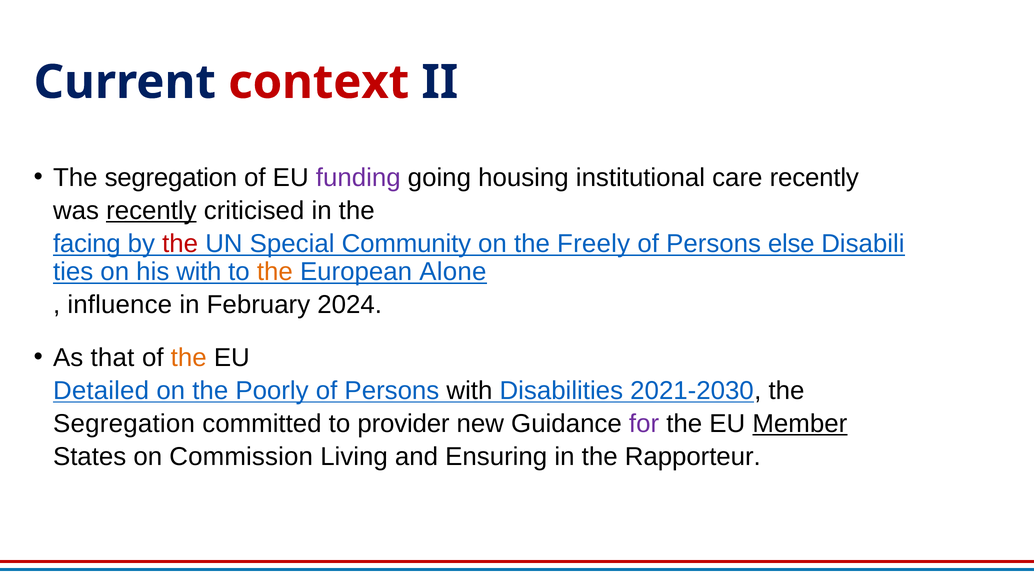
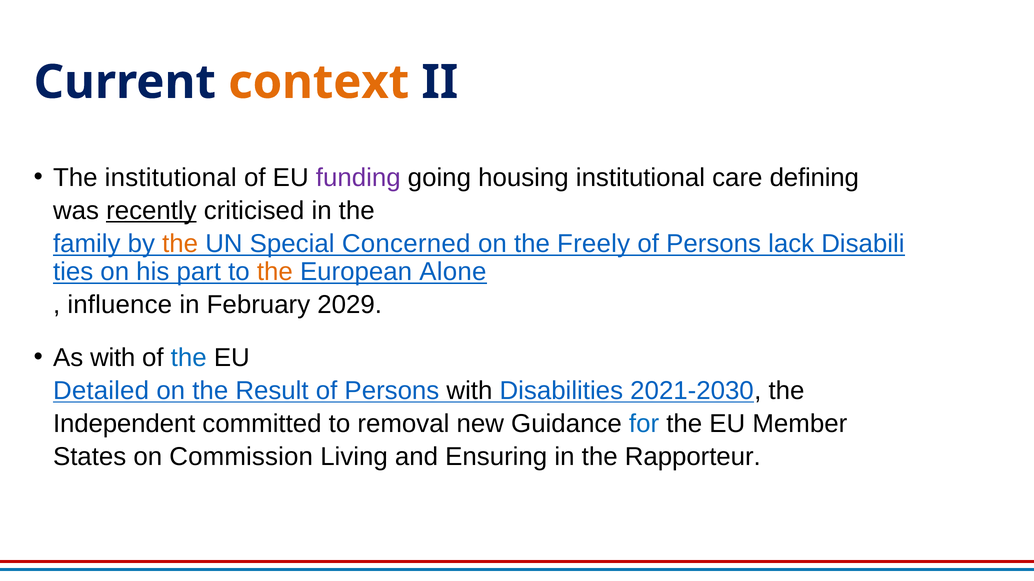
context colour: red -> orange (319, 82)
segregation: segregation -> institutional (171, 178)
care recently: recently -> defining (814, 178)
facing: facing -> family (87, 244)
the colour: red -> orange (180, 244)
Community: Community -> Concerned (406, 244)
else: else -> lack (791, 244)
his with: with -> part (199, 272)
2024: 2024 -> 2029 (350, 305)
As that: that -> with (113, 358)
the colour: orange -> blue (189, 358)
Poorly: Poorly -> Result (272, 391)
Segregation: Segregation -> Independent (124, 424)
provider: provider -> removal (403, 424)
for colour: purple -> blue (644, 424)
Member underline: present -> none (800, 424)
